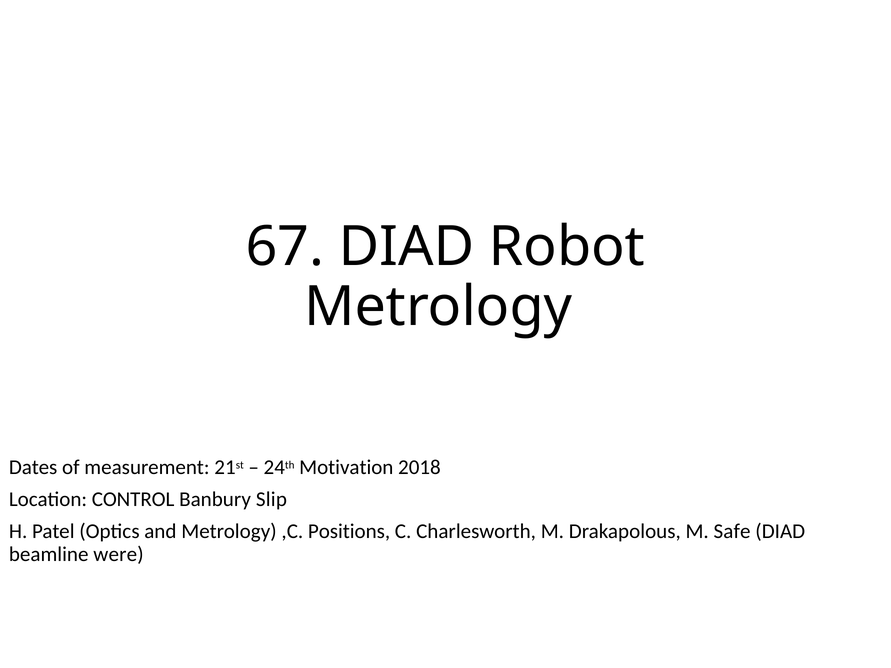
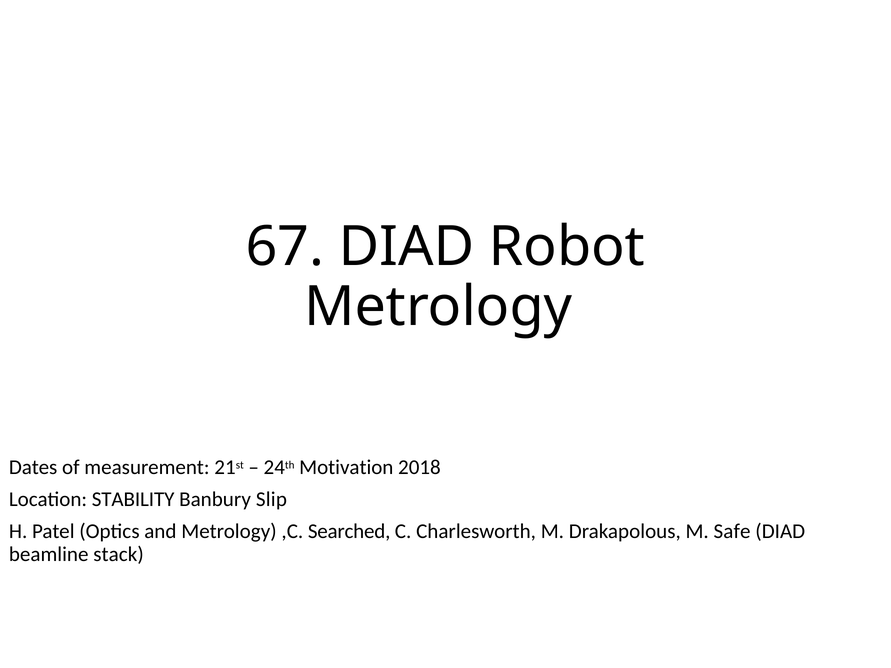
CONTROL: CONTROL -> STABILITY (133, 500)
Positions: Positions -> Searched (349, 532)
were: were -> stack (119, 554)
